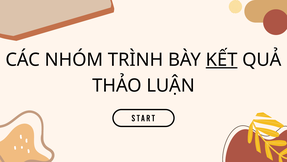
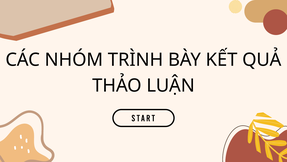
KẾT underline: present -> none (222, 60)
